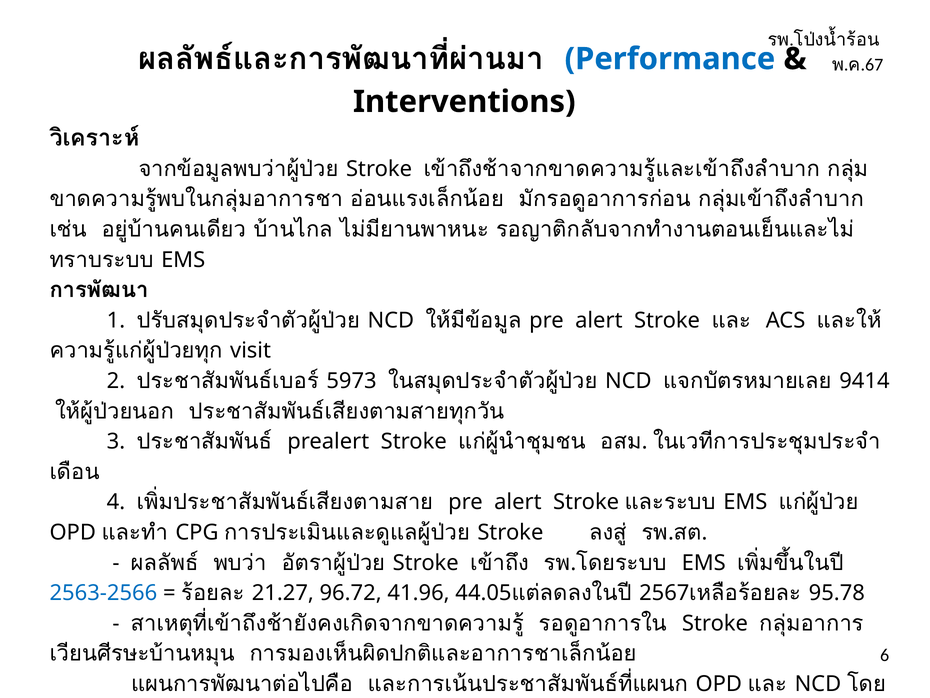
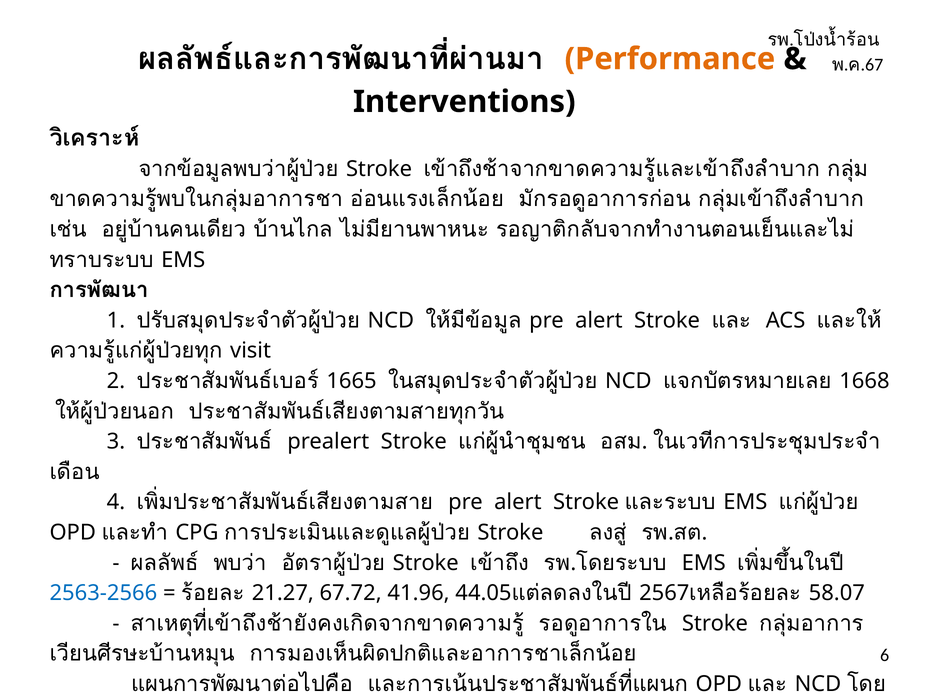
Performance colour: blue -> orange (670, 59)
5973: 5973 -> 1665 (352, 381)
9414: 9414 -> 1668 (864, 381)
96.72: 96.72 -> 67.72 (351, 593)
95.78: 95.78 -> 58.07 (837, 593)
